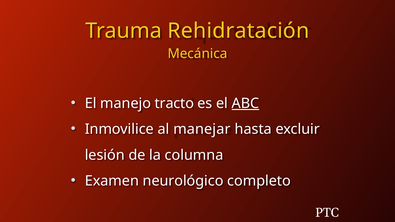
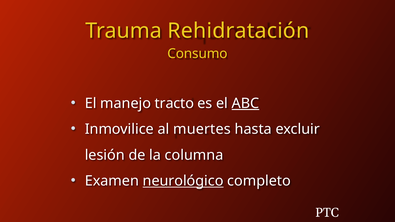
Mecánica: Mecánica -> Consumo (198, 54)
manejar: manejar -> muertes (202, 129)
neurológico underline: none -> present (183, 181)
